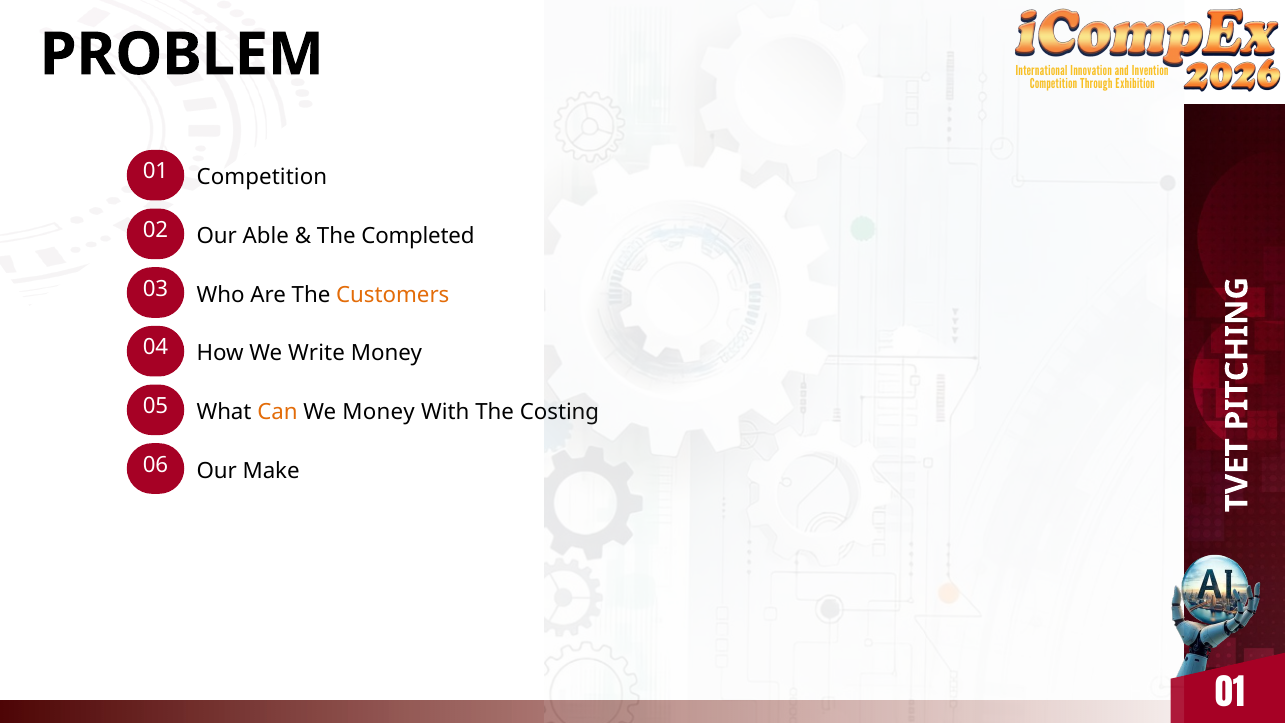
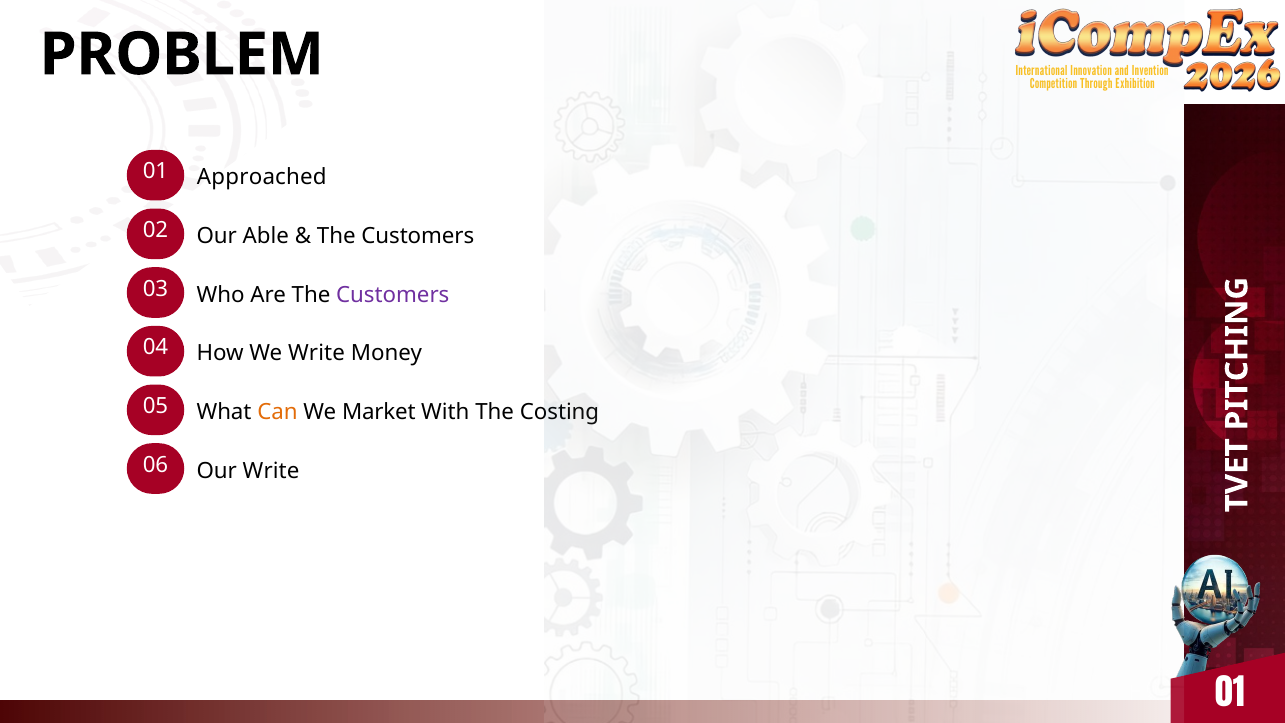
Competition: Competition -> Approached (262, 177)
Completed: Completed -> Customers (418, 236)
Customers colour: orange -> purple (393, 295)
We Money: Money -> Market (379, 412)
Our Make: Make -> Write (271, 471)
